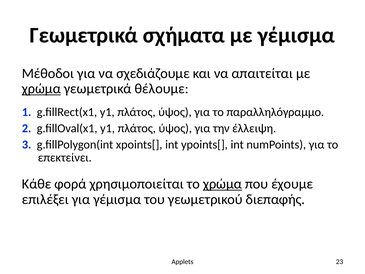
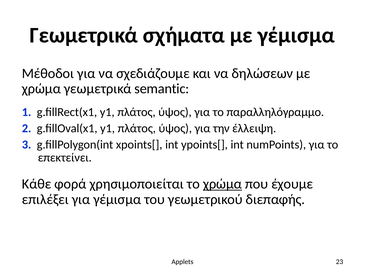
απαιτείται: απαιτείται -> δηλώσεων (262, 73)
χρώμα underline: present -> none (41, 89)
θέλουμε: θέλουμε -> semantic (162, 89)
